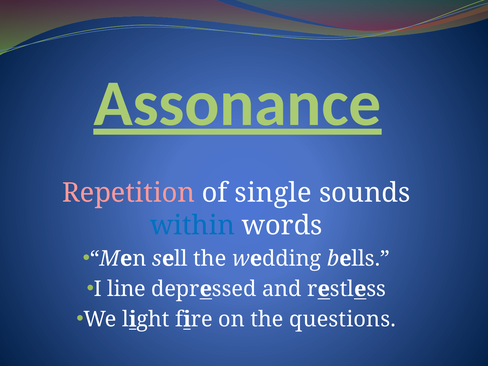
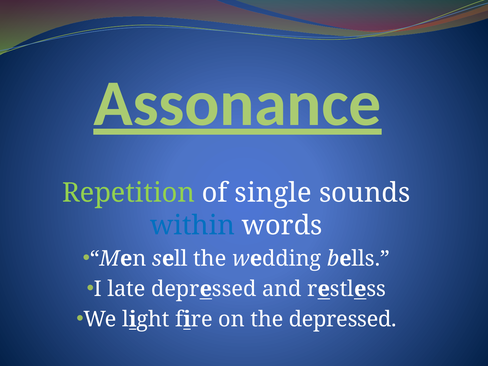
Repetition colour: pink -> light green (128, 193)
line: line -> late (126, 289)
the questions: questions -> depressed (343, 319)
